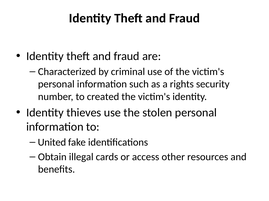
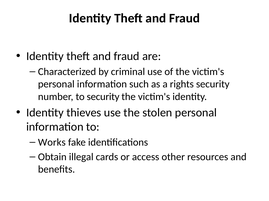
to created: created -> security (103, 97)
United: United -> Works (52, 143)
